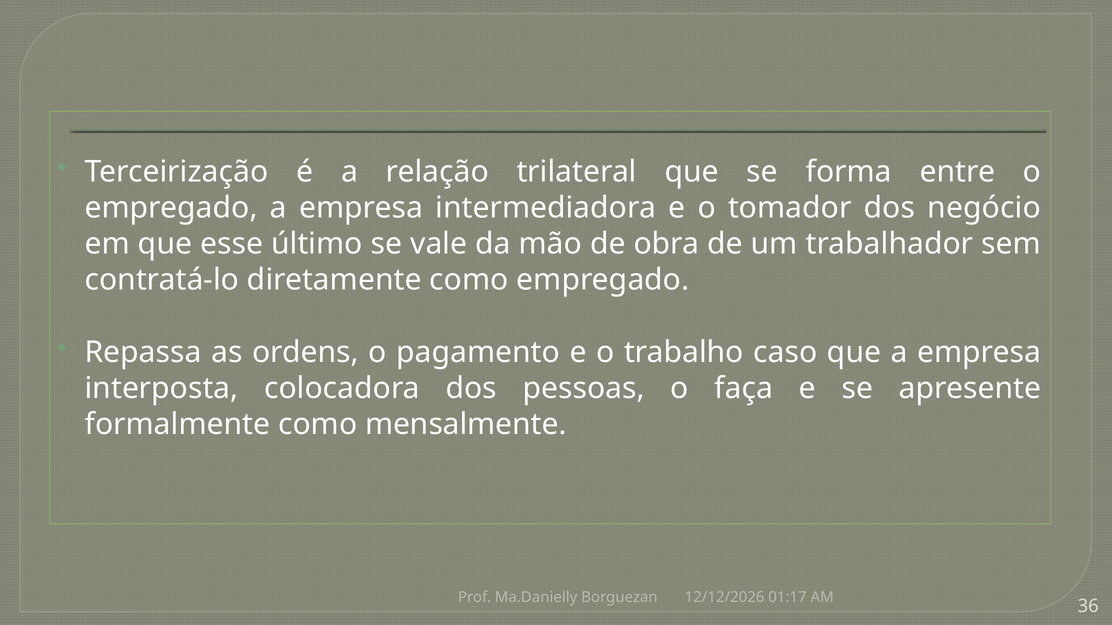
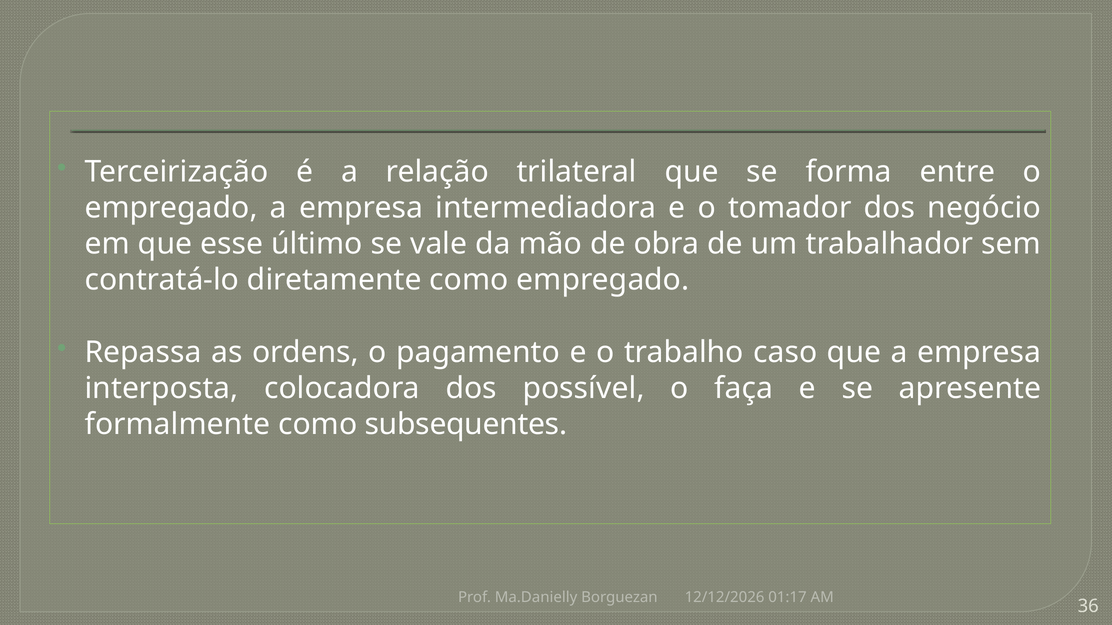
pessoas: pessoas -> possível (584, 389)
mensalmente: mensalmente -> subsequentes (466, 425)
